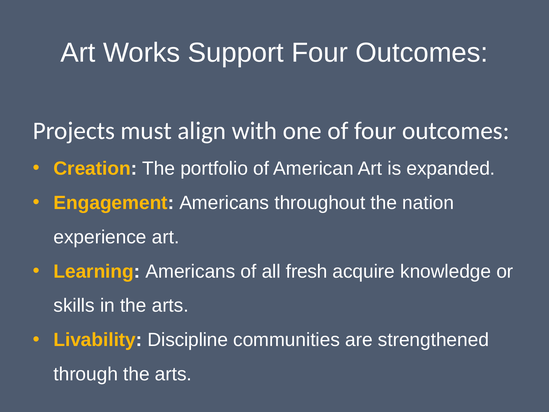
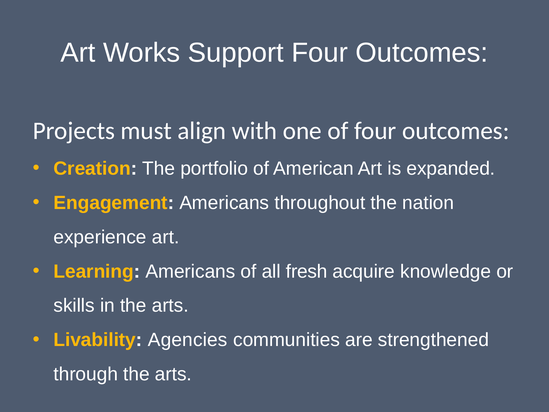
Discipline: Discipline -> Agencies (188, 340)
